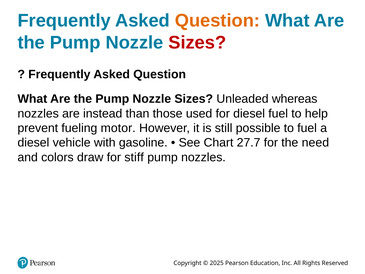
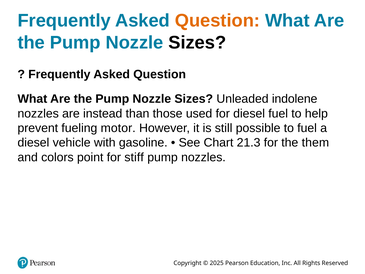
Sizes colour: red -> black (197, 43)
whereas: whereas -> indolene (295, 99)
27.7: 27.7 -> 21.3 (249, 143)
need: need -> them (315, 143)
draw: draw -> point (90, 157)
